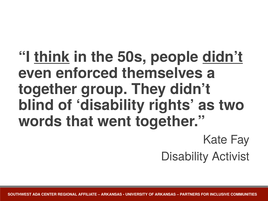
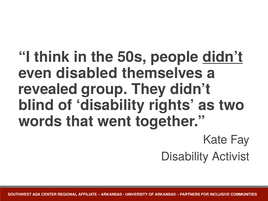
think underline: present -> none (52, 57)
enforced: enforced -> disabled (87, 73)
together: together -> revealed (48, 89)
